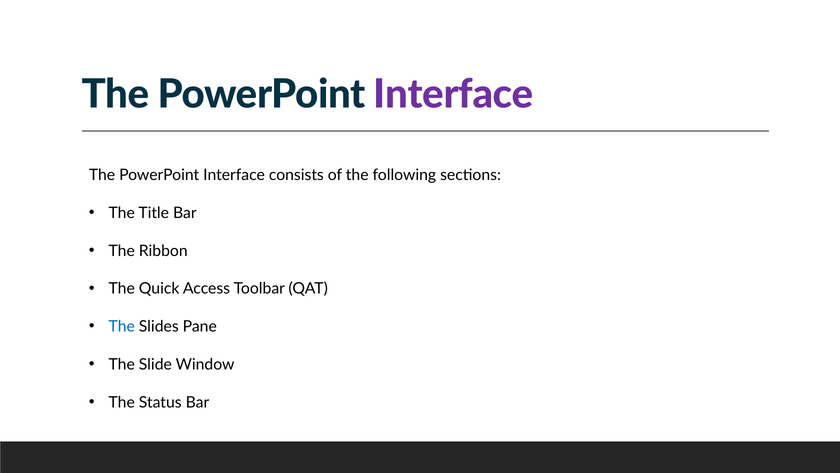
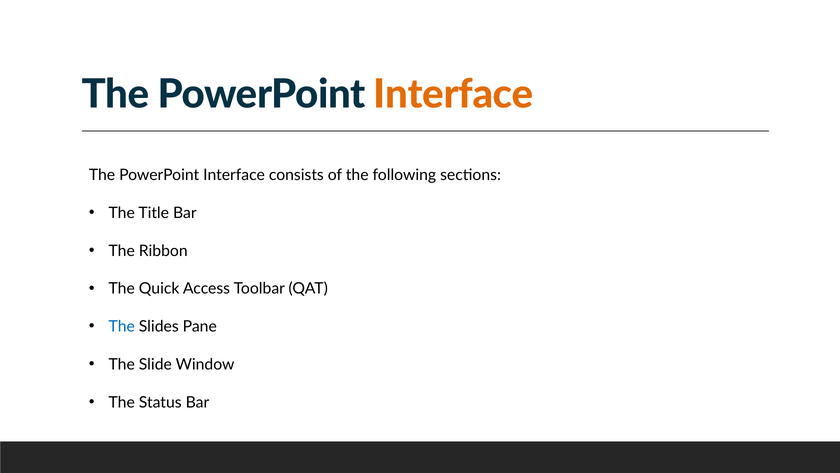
Interface colour: purple -> orange (453, 95)
